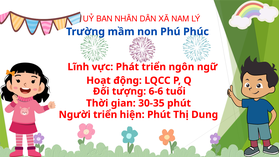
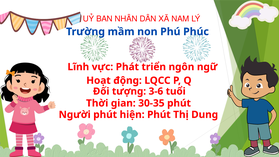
6-6: 6-6 -> 3-6 (156, 91)
Người triển: triển -> phút (105, 115)
